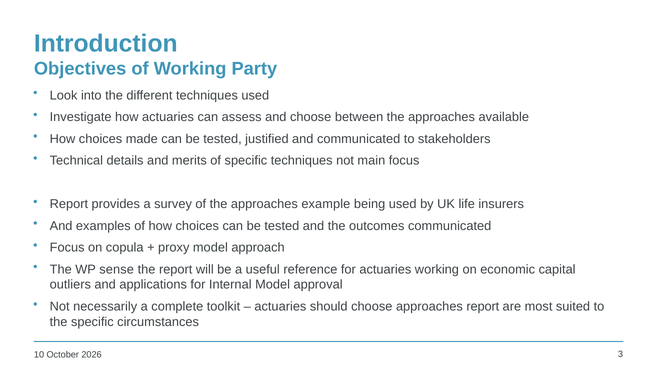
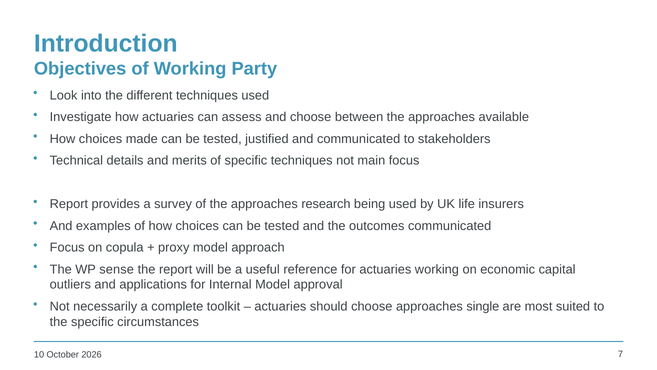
example: example -> research (326, 204)
approaches report: report -> single (483, 306)
3: 3 -> 7 (621, 354)
